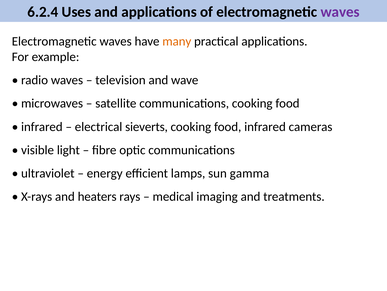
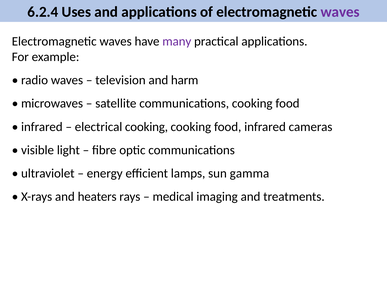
many colour: orange -> purple (177, 41)
wave: wave -> harm (185, 80)
electrical sieverts: sieverts -> cooking (146, 126)
